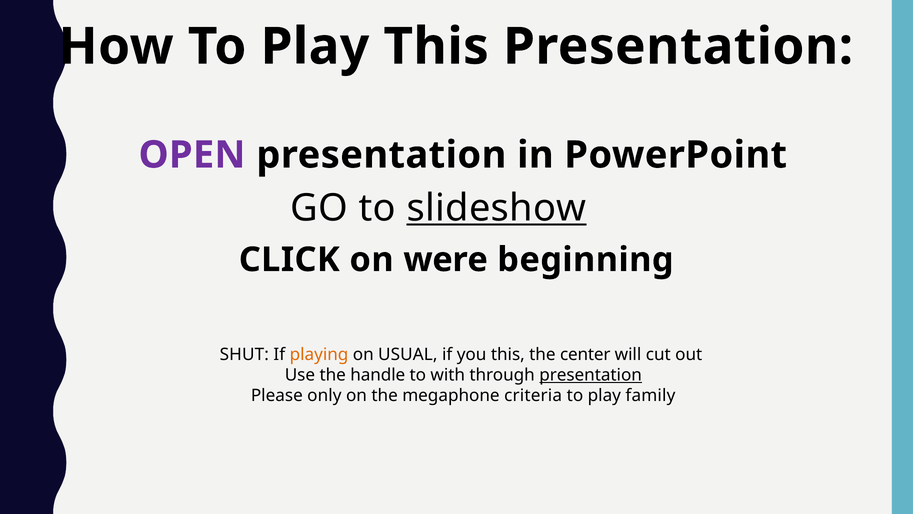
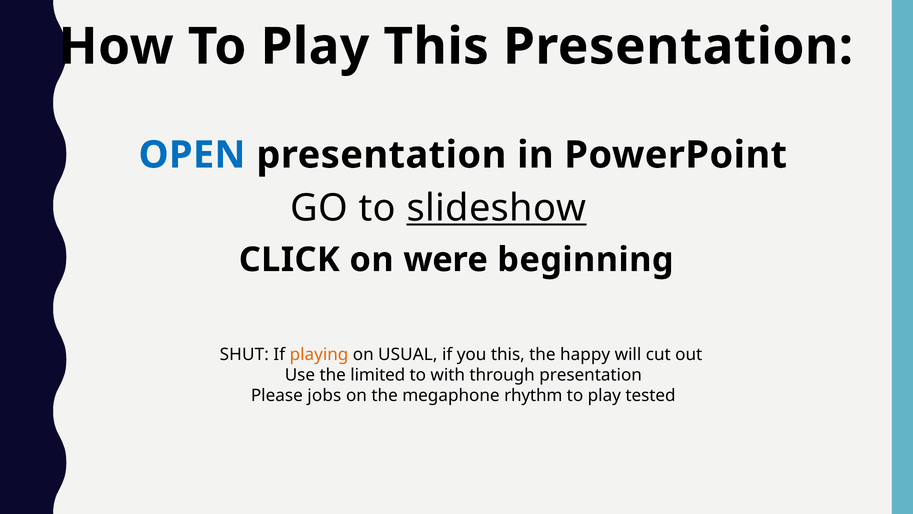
OPEN colour: purple -> blue (192, 155)
center: center -> happy (585, 354)
handle: handle -> limited (378, 375)
presentation underline: present -> none (591, 375)
only: only -> jobs (324, 395)
criteria: criteria -> rhythm (533, 395)
family: family -> tested (651, 395)
